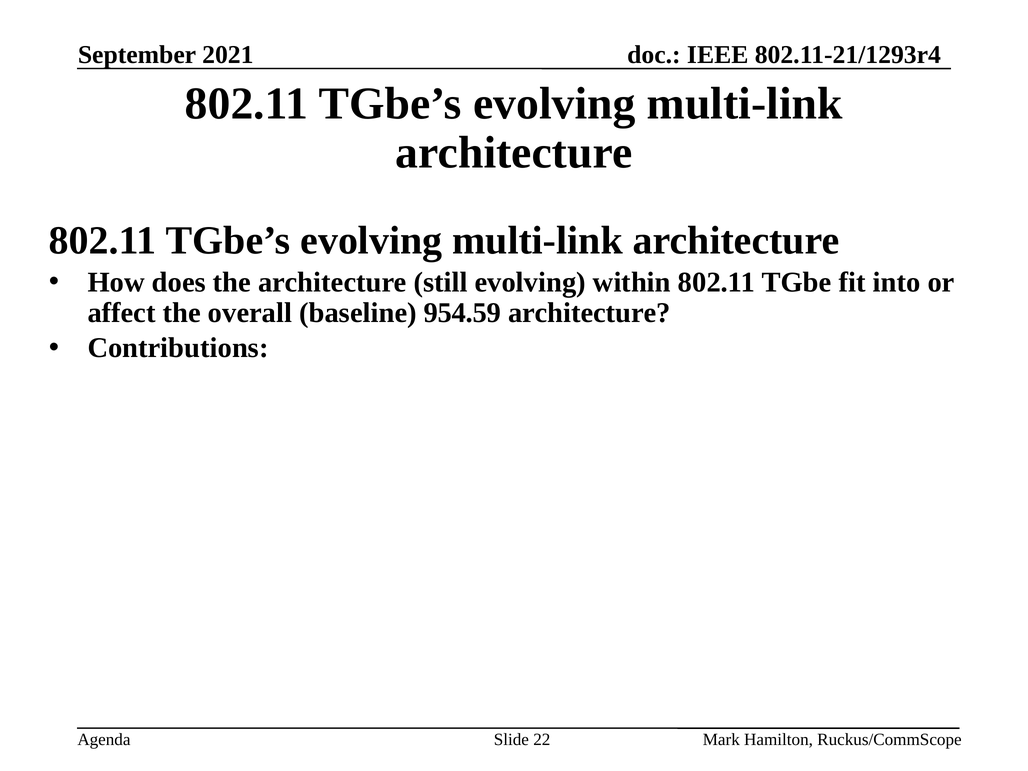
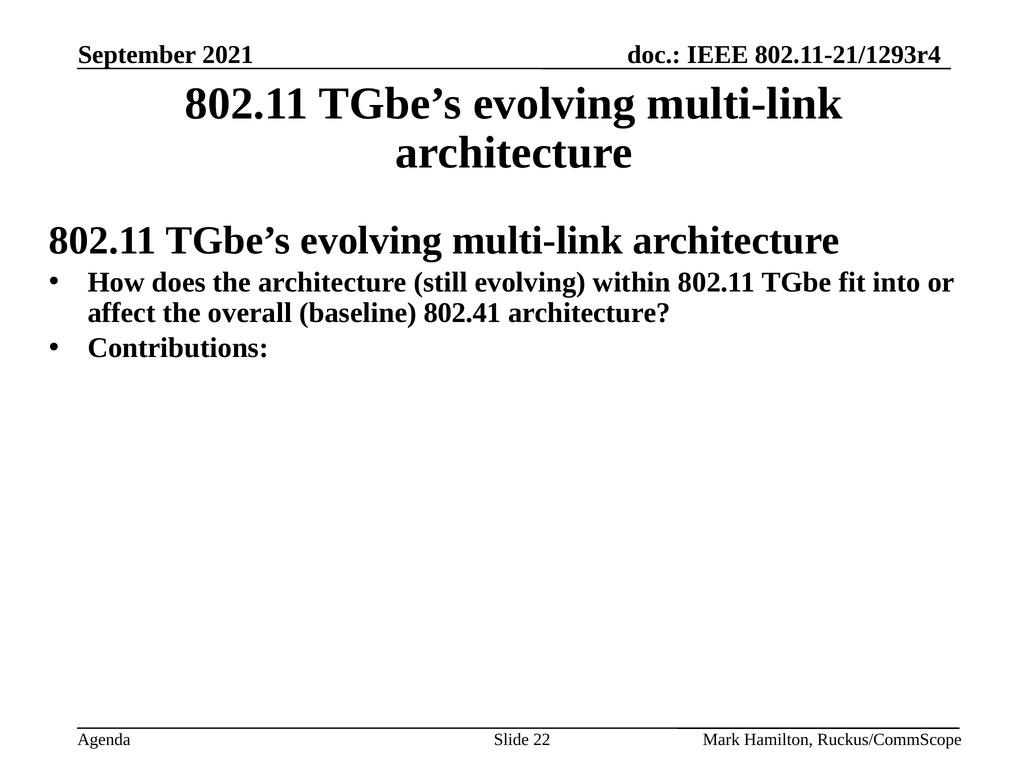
954.59: 954.59 -> 802.41 (463, 313)
